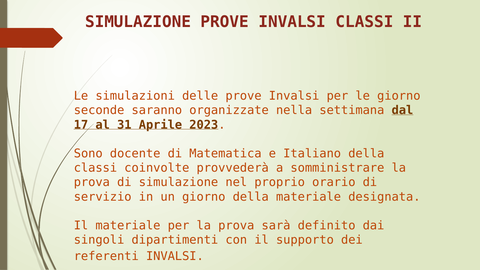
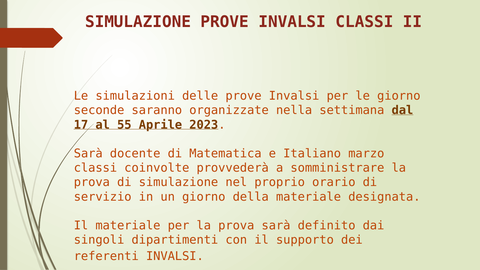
31: 31 -> 55 (124, 125)
Sono: Sono -> Sarà (88, 154)
Italiano della: della -> marzo (366, 154)
